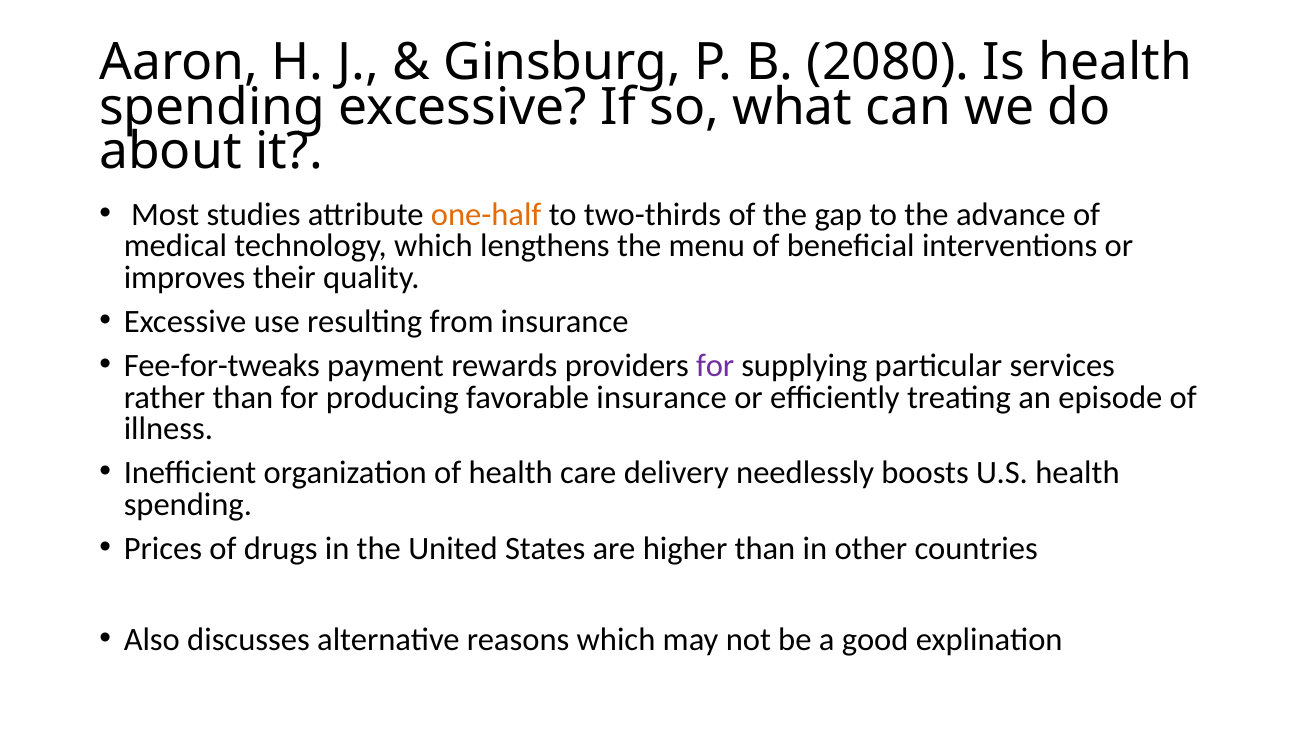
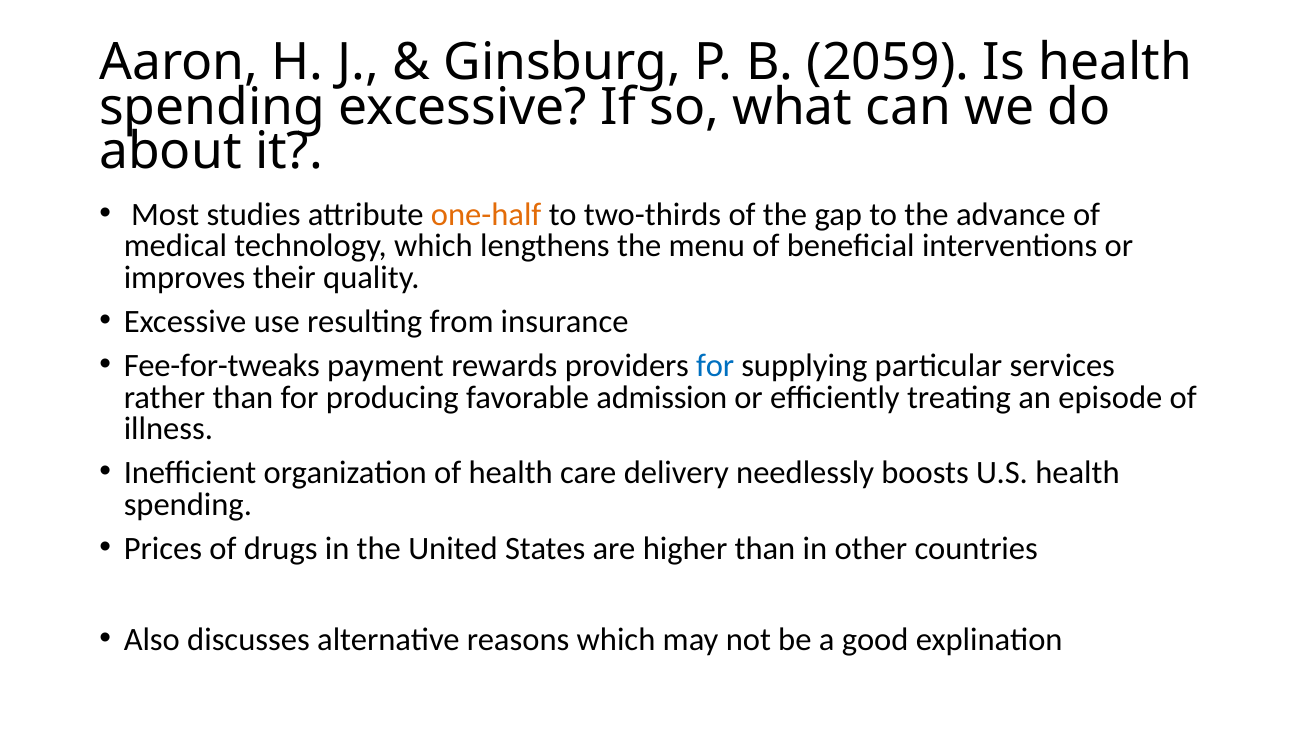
2080: 2080 -> 2059 (888, 62)
for colour: purple -> blue (715, 366)
favorable insurance: insurance -> admission (662, 397)
